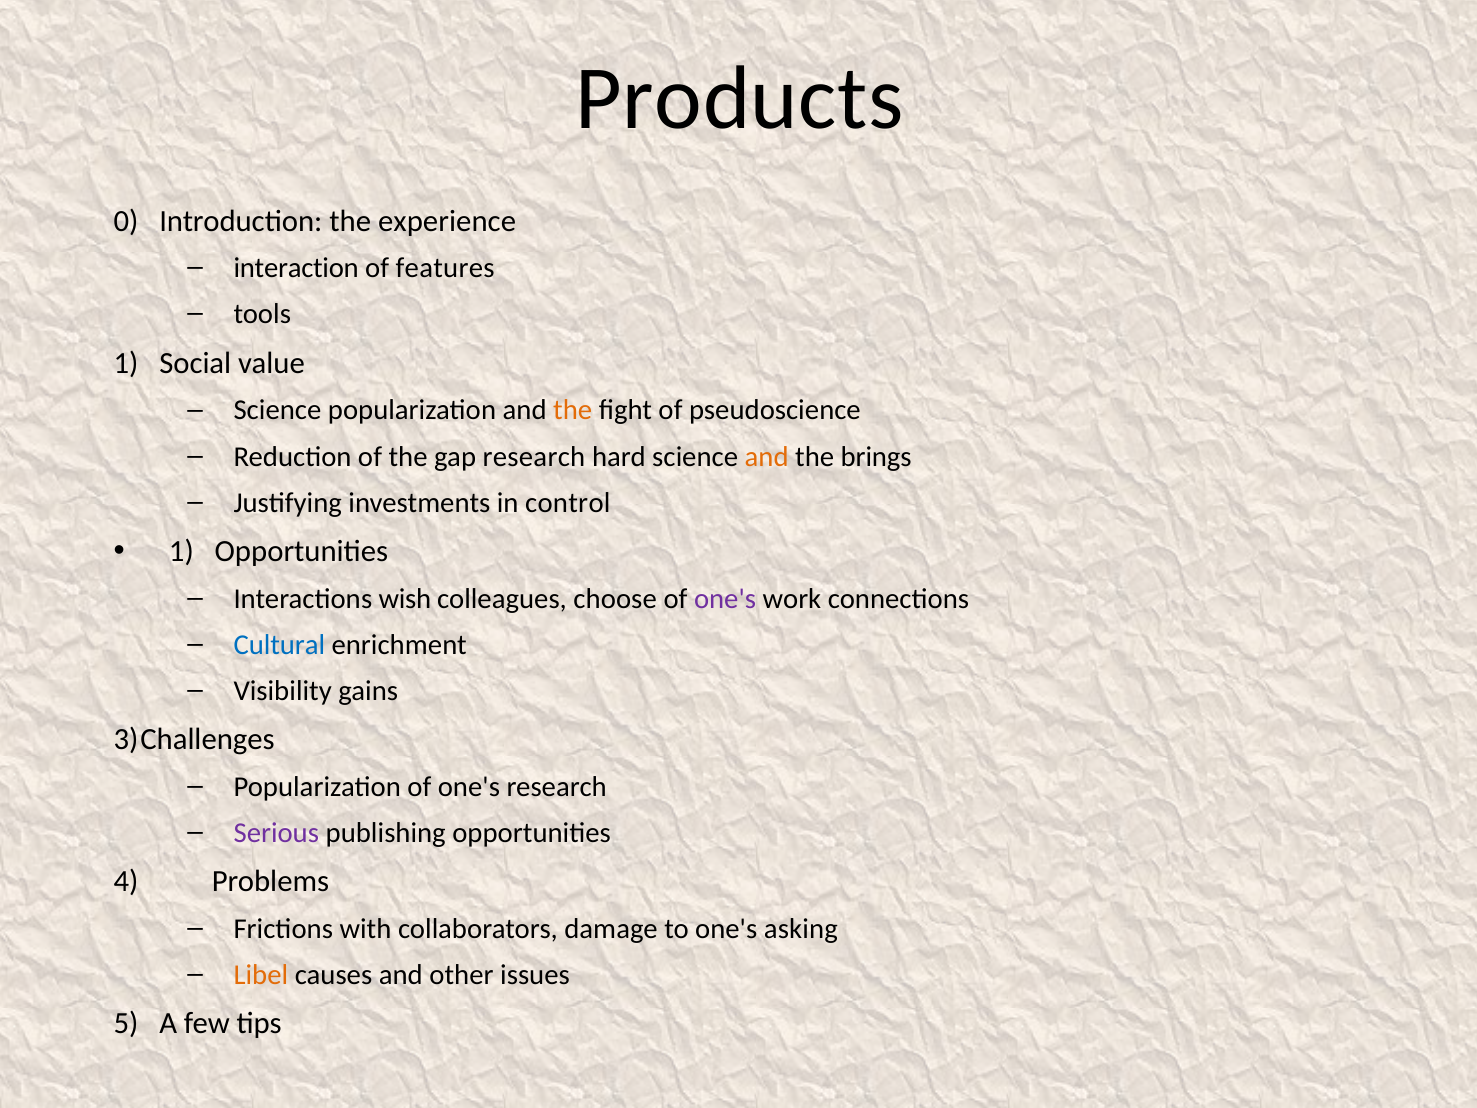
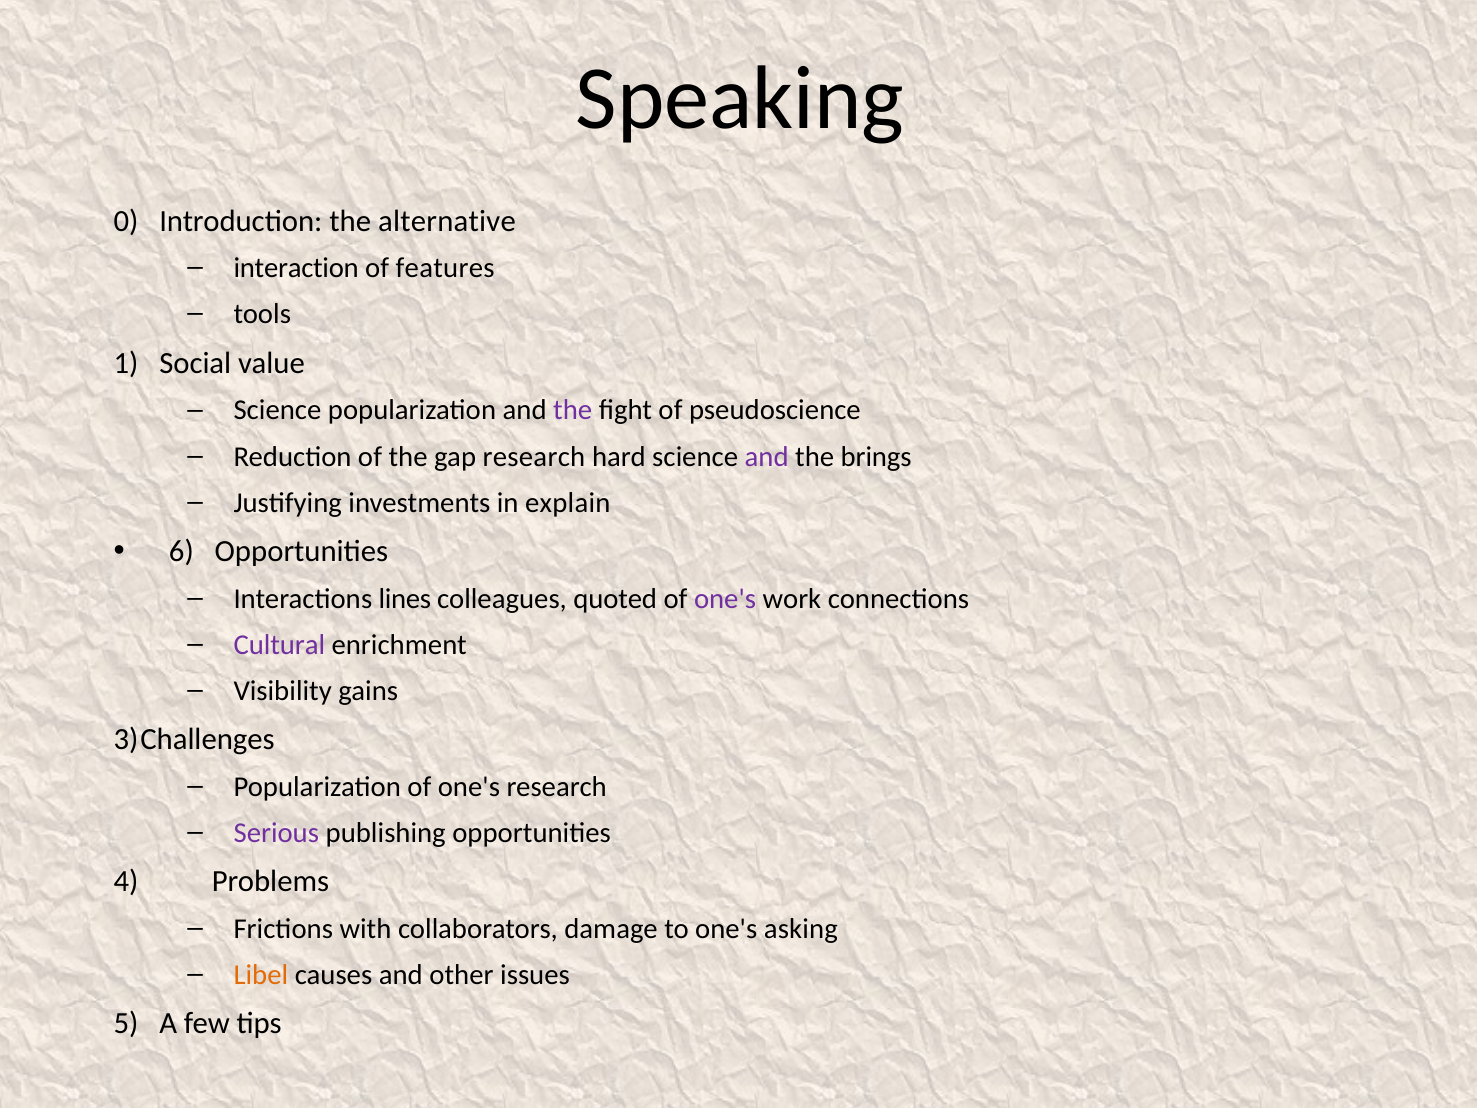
Products: Products -> Speaking (740, 99)
experience: experience -> alternative (447, 221)
the colour: orange -> purple (573, 410)
and colour: orange -> purple (767, 456)
control: control -> explain (568, 502)
1: 1 -> 6 (181, 551)
wish: wish -> lines (405, 598)
choose: choose -> quoted (615, 598)
Cultural colour: blue -> purple (279, 644)
